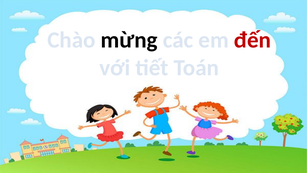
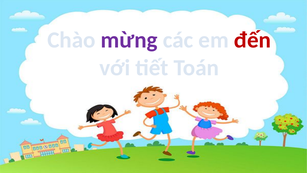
mừng colour: black -> purple (129, 40)
